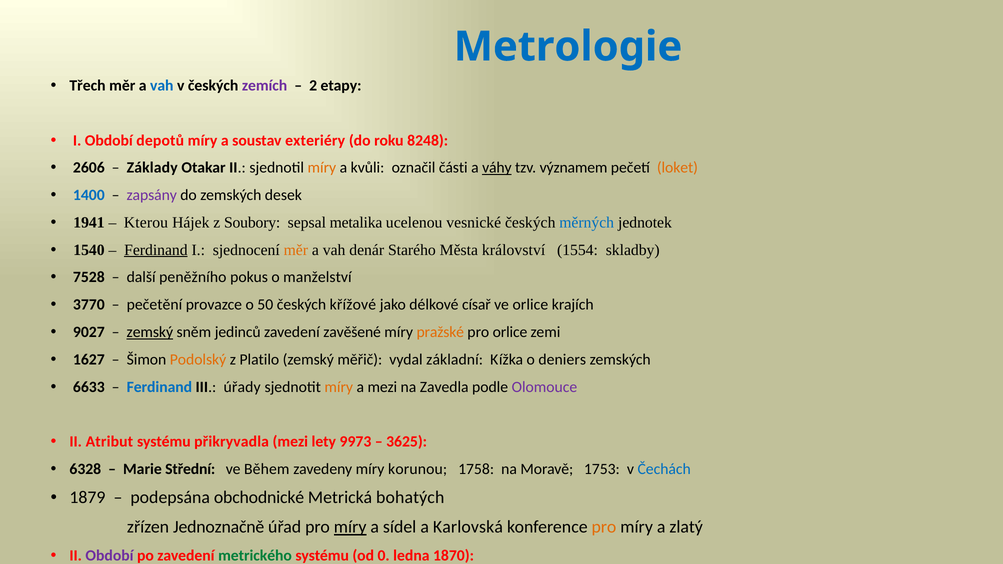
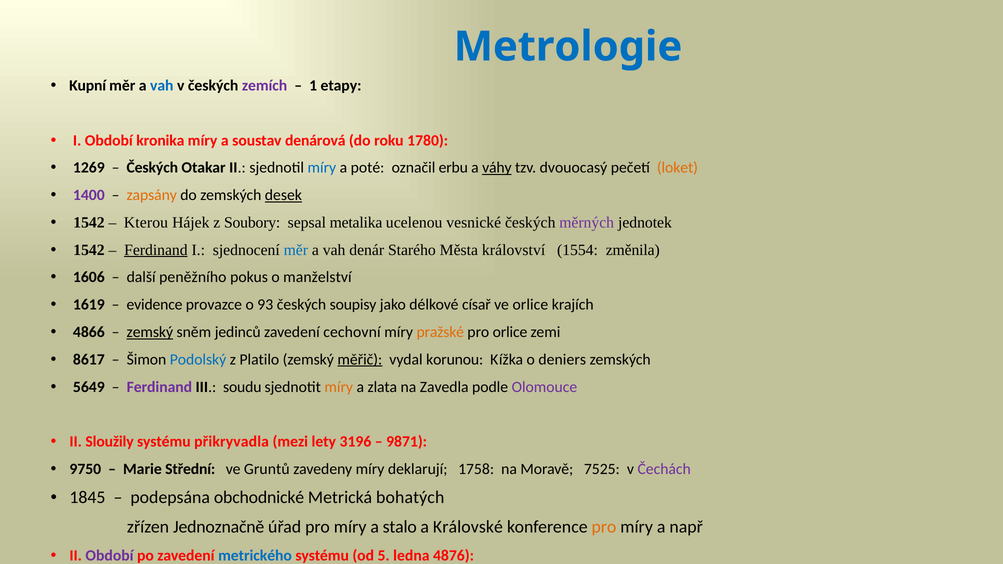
Třech: Třech -> Kupní (88, 86)
2: 2 -> 1 (313, 86)
depotů: depotů -> kronika (160, 140)
exteriéry: exteriéry -> denárová (315, 140)
8248: 8248 -> 1780 (428, 140)
2606: 2606 -> 1269 (89, 168)
Základy: Základy -> Českých (152, 168)
míry colour: orange -> blue (322, 168)
kvůli: kvůli -> poté (368, 168)
části: části -> erbu (453, 168)
významem: významem -> dvouocasý (573, 168)
1400 colour: blue -> purple (89, 195)
zapsány colour: purple -> orange (152, 195)
desek underline: none -> present (283, 195)
1941: 1941 -> 1542 (89, 223)
měrných colour: blue -> purple (587, 223)
1540: 1540 -> 1542 (89, 250)
měr colour: orange -> blue (296, 250)
skladby: skladby -> změnila (633, 250)
7528: 7528 -> 1606 (89, 277)
3770: 3770 -> 1619 (89, 305)
pečetění: pečetění -> evidence (155, 305)
50: 50 -> 93 (265, 305)
křížové: křížové -> soupisy (353, 305)
9027: 9027 -> 4866 (89, 332)
zavěšené: zavěšené -> cechovní (352, 332)
1627: 1627 -> 8617 (89, 360)
Podolský colour: orange -> blue (198, 360)
měřič underline: none -> present (360, 360)
základní: základní -> korunou (455, 360)
6633: 6633 -> 5649 (89, 387)
Ferdinand colour: blue -> purple (159, 387)
úřady: úřady -> soudu (242, 387)
a mezi: mezi -> zlata (382, 387)
Atribut: Atribut -> Sloužily (110, 442)
9973: 9973 -> 3196 (355, 442)
3625: 3625 -> 9871 (407, 442)
6328: 6328 -> 9750 (85, 469)
Během: Během -> Gruntů (267, 469)
korunou: korunou -> deklarují (418, 469)
1753: 1753 -> 7525 (602, 469)
Čechách colour: blue -> purple (664, 469)
1879: 1879 -> 1845 (87, 498)
míry underline: present -> none (350, 527)
sídel: sídel -> stalo (400, 527)
Karlovská: Karlovská -> Královské (468, 527)
zlatý: zlatý -> např (686, 527)
metrického colour: green -> blue (255, 556)
0: 0 -> 5 (384, 556)
1870: 1870 -> 4876 (453, 556)
